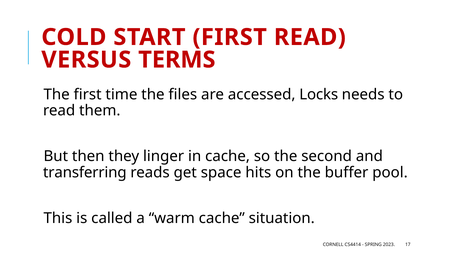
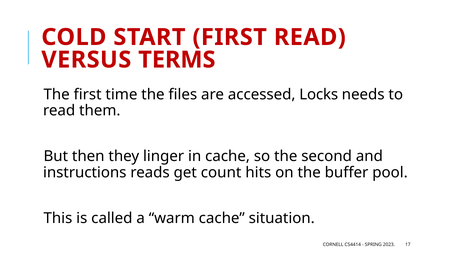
transferring: transferring -> instructions (85, 173)
space: space -> count (221, 173)
